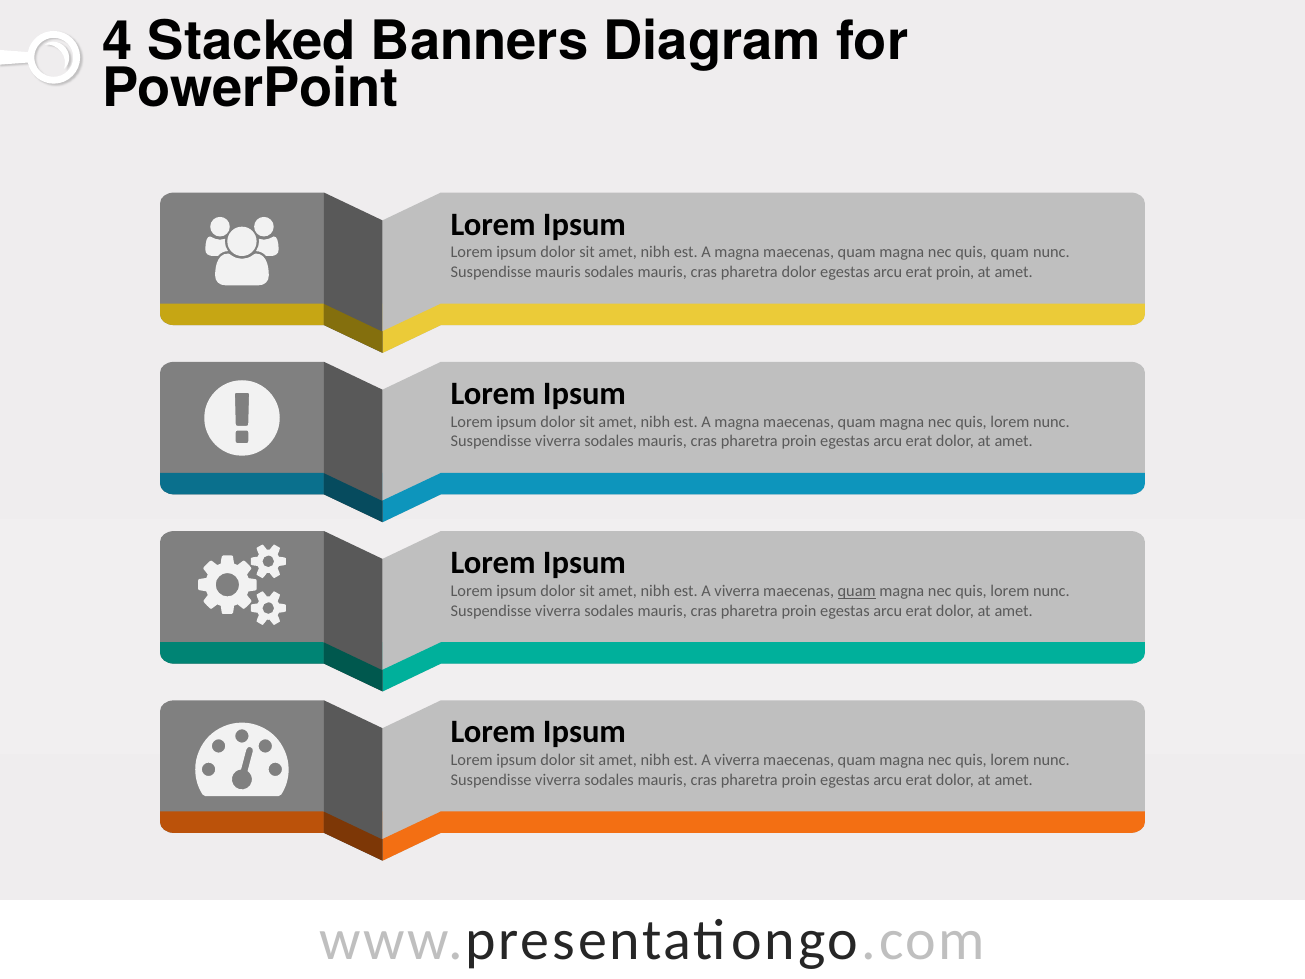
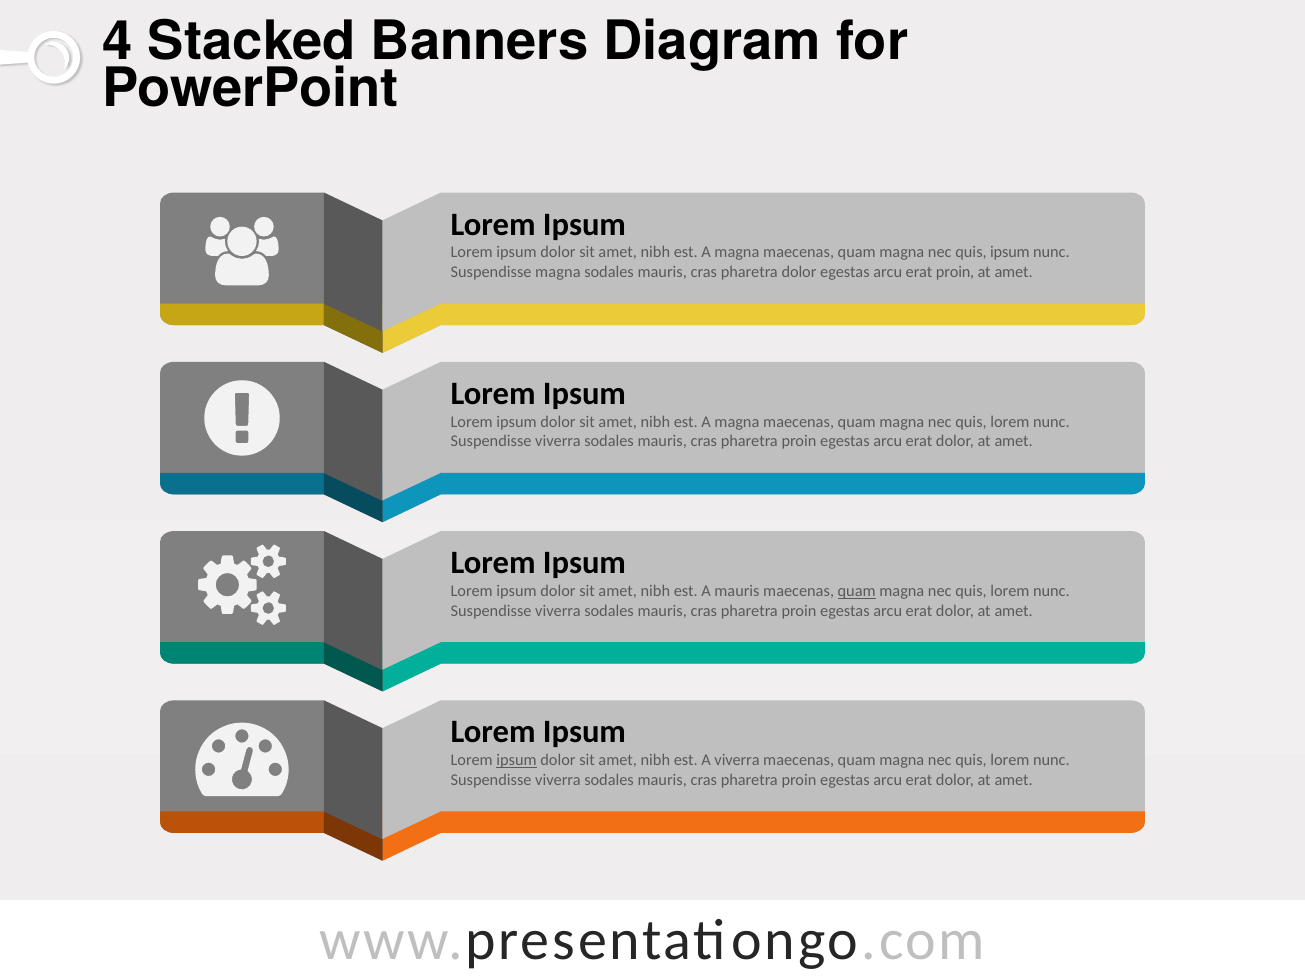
quis quam: quam -> ipsum (1010, 252)
Suspendisse mauris: mauris -> magna (558, 272)
viverra: viverra -> mauris (737, 591)
ipsum underline: none -> present (517, 760)
